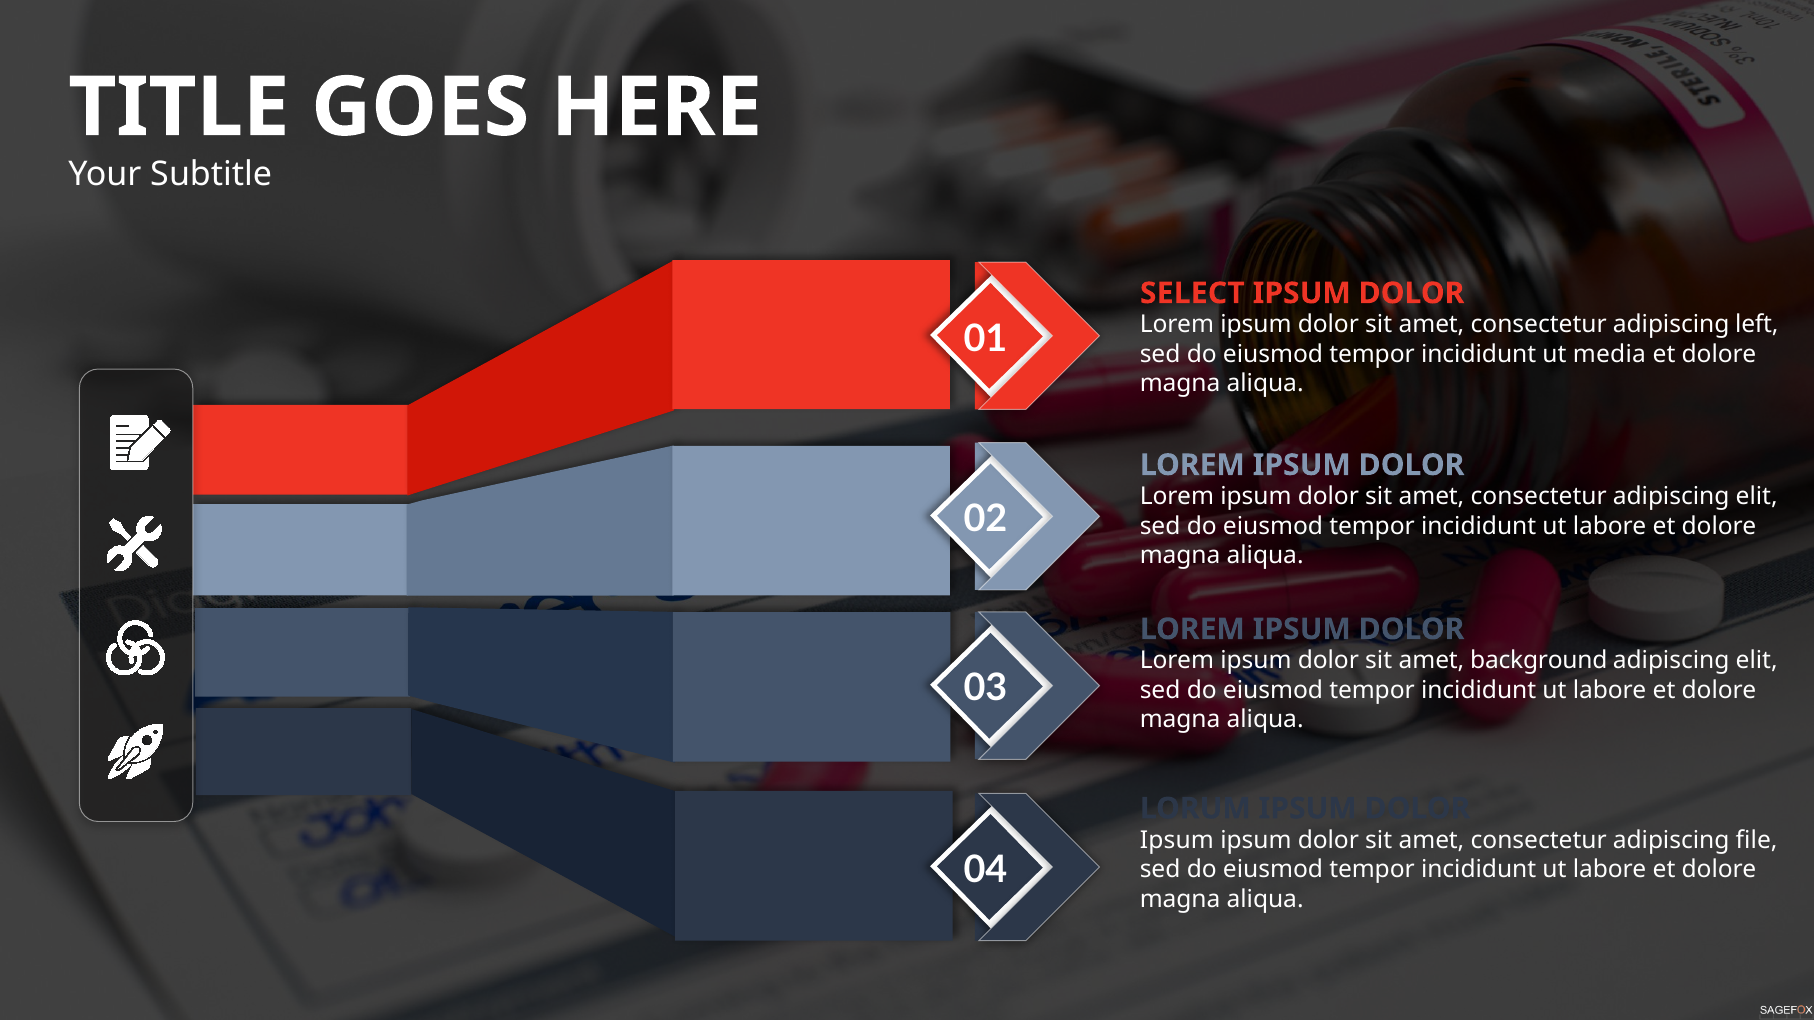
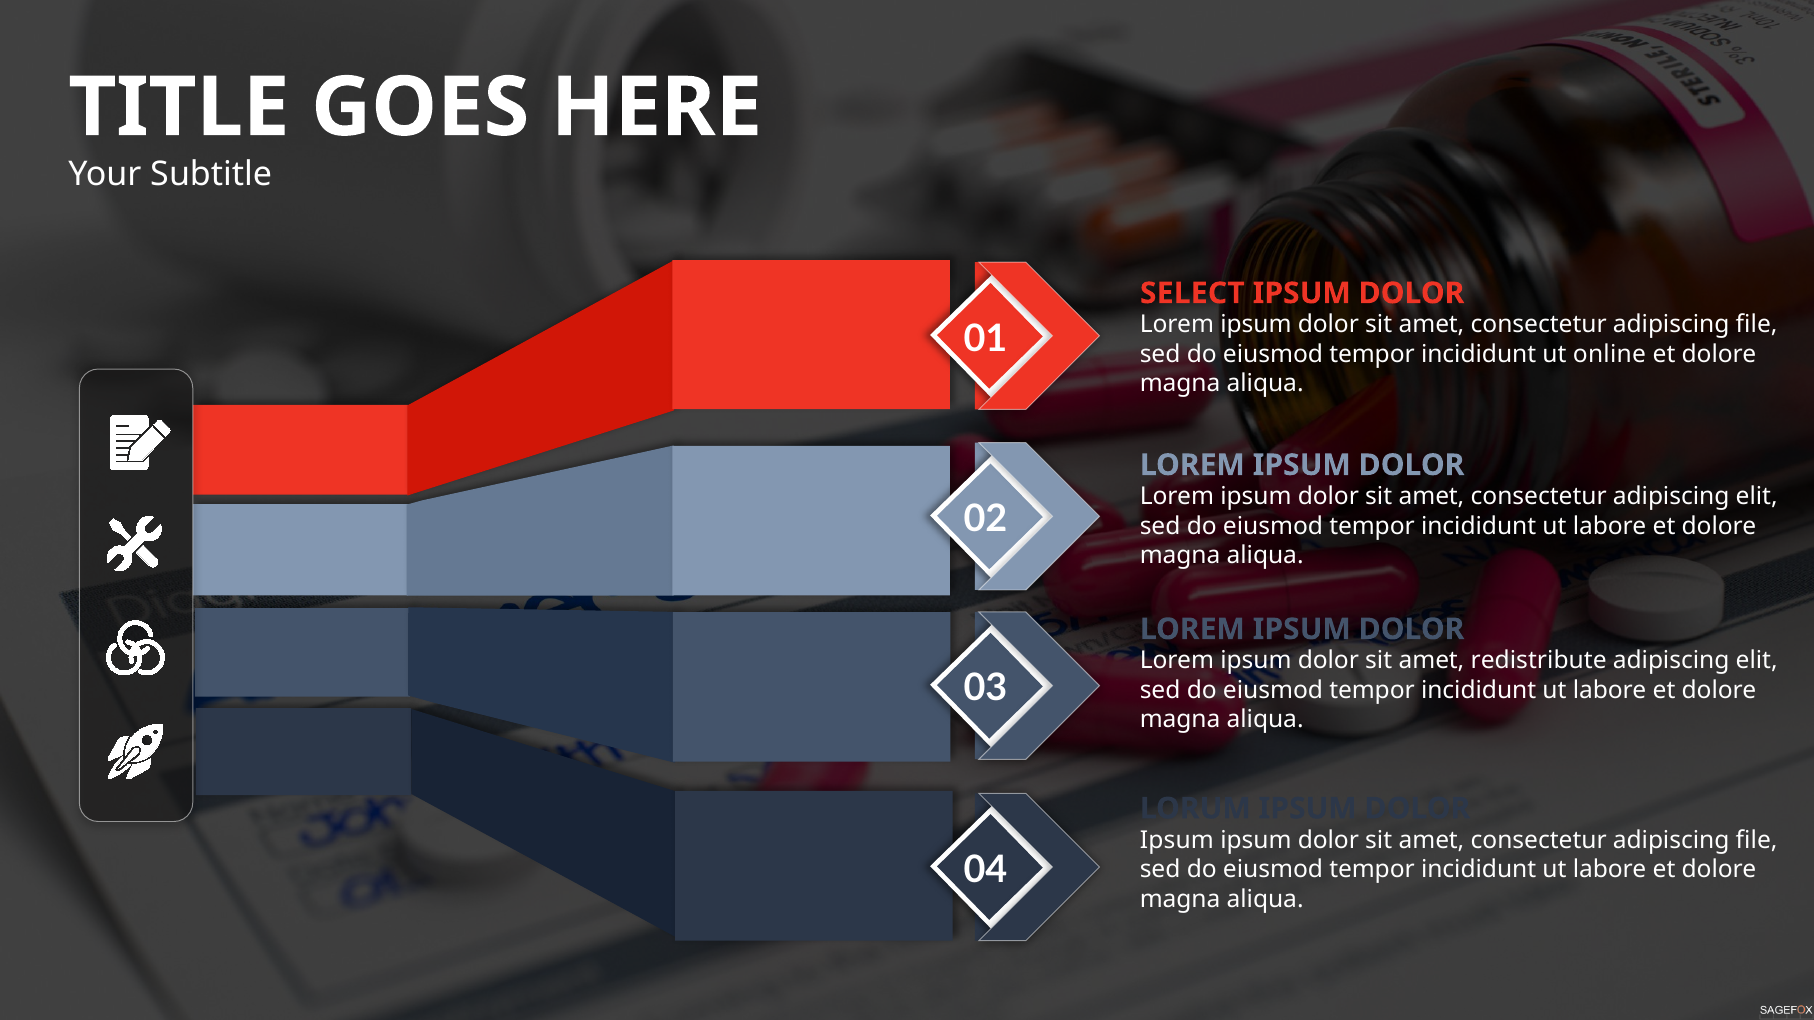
left: left -> file (1757, 325)
media: media -> online (1609, 354)
background: background -> redistribute (1539, 661)
